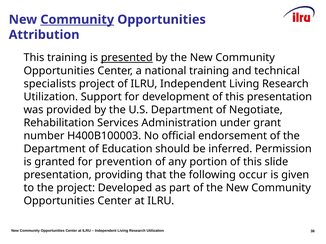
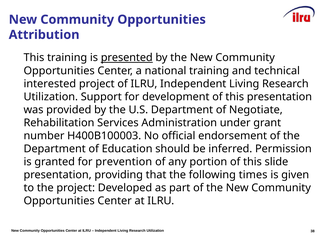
Community underline: present -> none (77, 20)
specialists: specialists -> interested (50, 84)
occur: occur -> times (253, 175)
